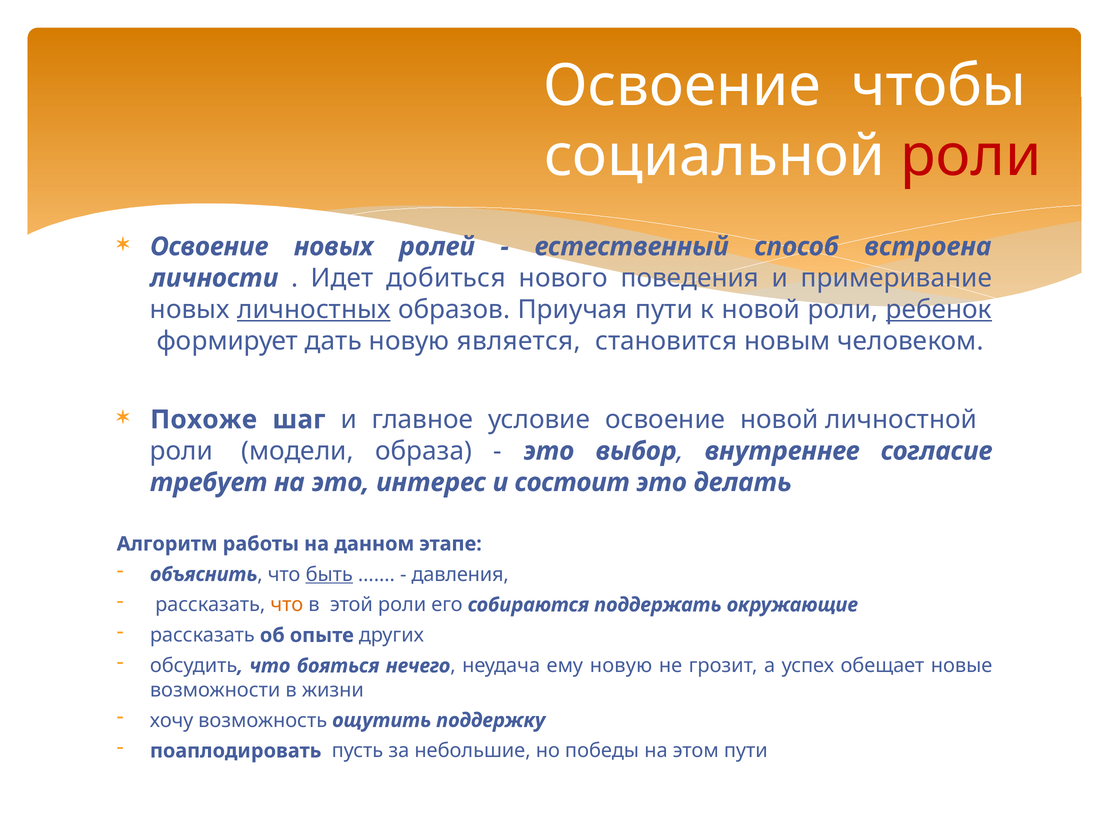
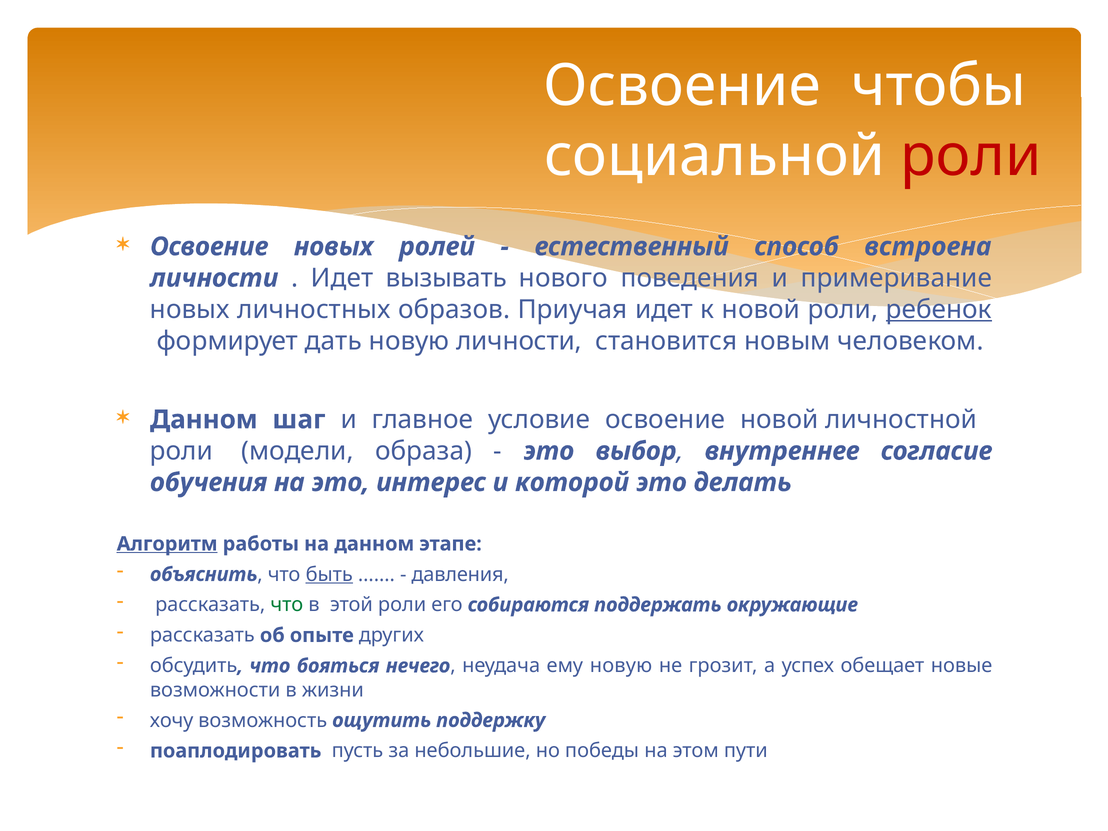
добиться: добиться -> вызывать (446, 278)
личностных underline: present -> none (314, 309)
Приучая пути: пути -> идет (664, 309)
новую является: является -> личности (519, 341)
Похоже: Похоже -> Данном (204, 420)
требует: требует -> обучения (209, 482)
состоит: состоит -> которой (572, 482)
Алгоритм underline: none -> present (167, 544)
что colour: orange -> green (287, 605)
